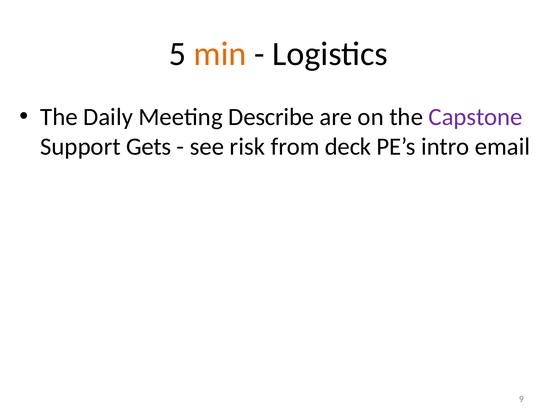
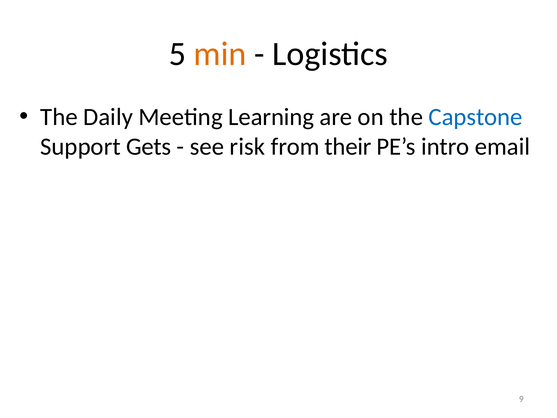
Describe: Describe -> Learning (271, 117)
Capstone colour: purple -> blue (476, 117)
deck: deck -> their (348, 147)
